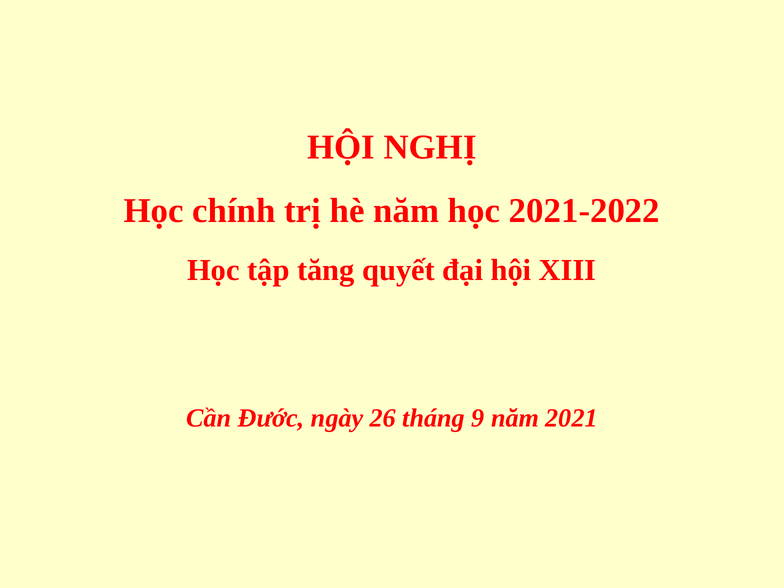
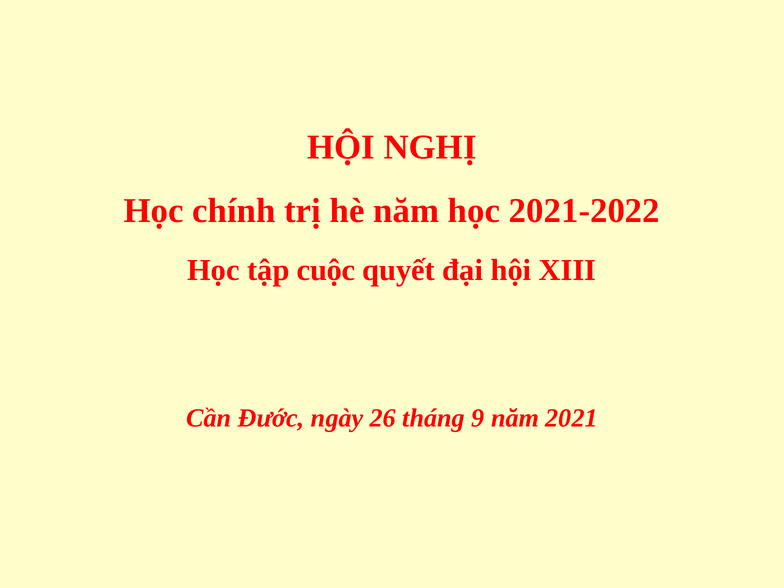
tăng: tăng -> cuộc (326, 270)
